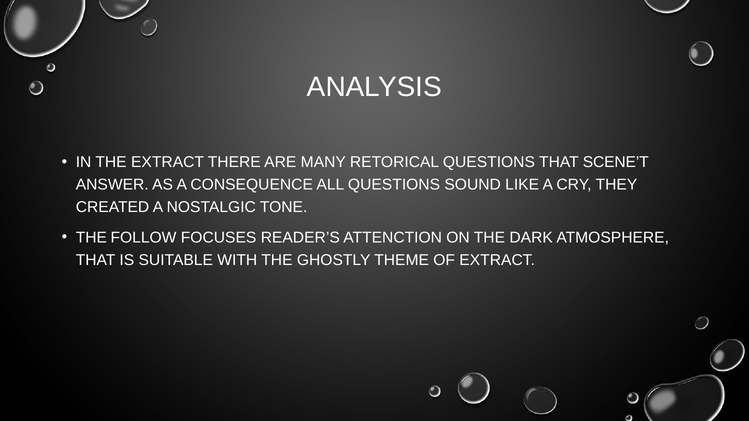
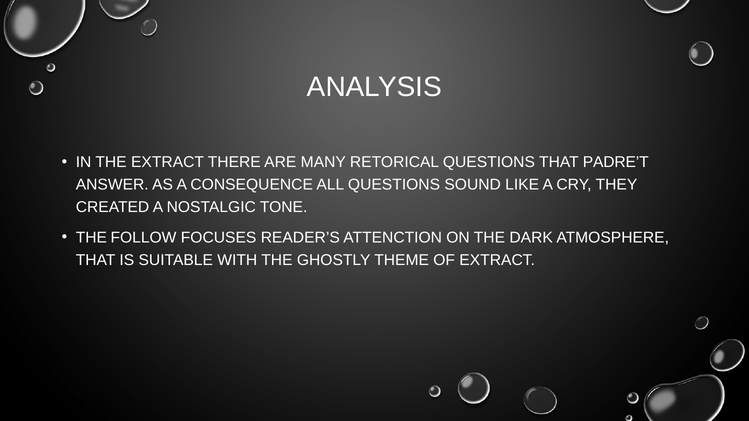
SCENE’T: SCENE’T -> PADRE’T (616, 162)
